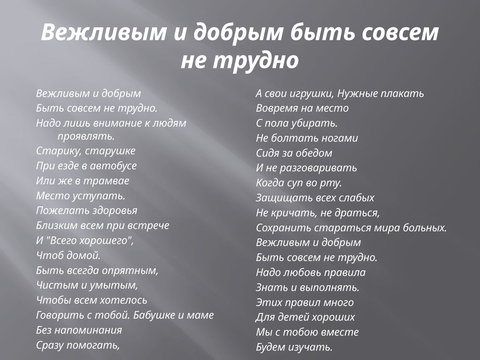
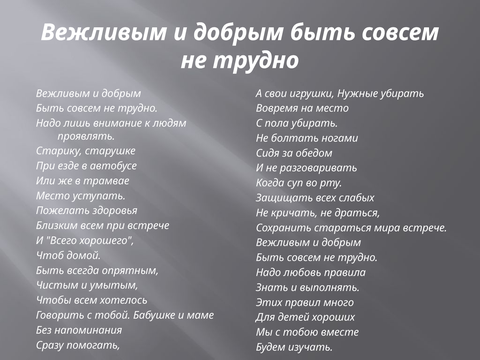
Нужные плакать: плакать -> убирать (402, 94)
мира больных: больных -> встрече (425, 228)
